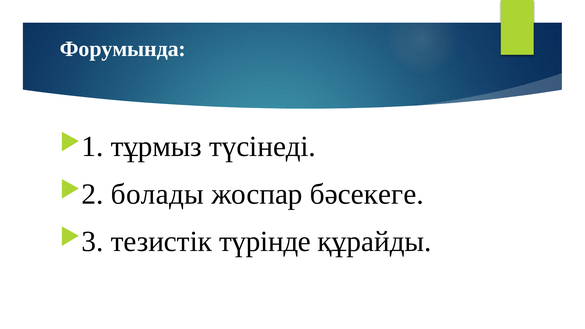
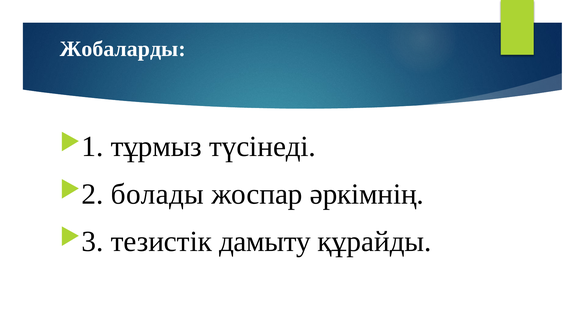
Форумында: Форумында -> Жобаларды (123, 49)
бәсекеге: бәсекеге -> әркімнің (367, 194)
түрінде: түрінде -> дамыту (265, 241)
